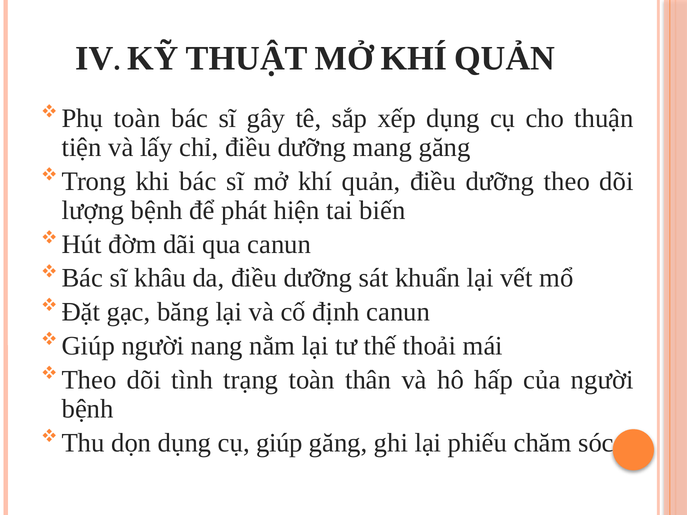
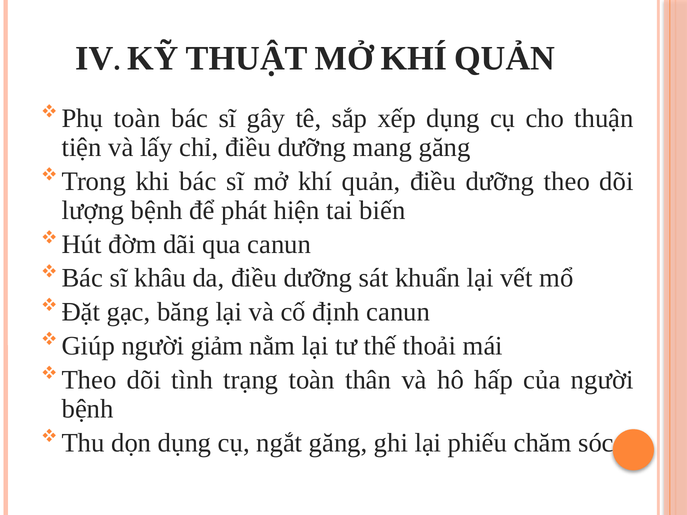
nang: nang -> giảm (217, 346)
giúp: giúp -> ngắt (279, 443)
